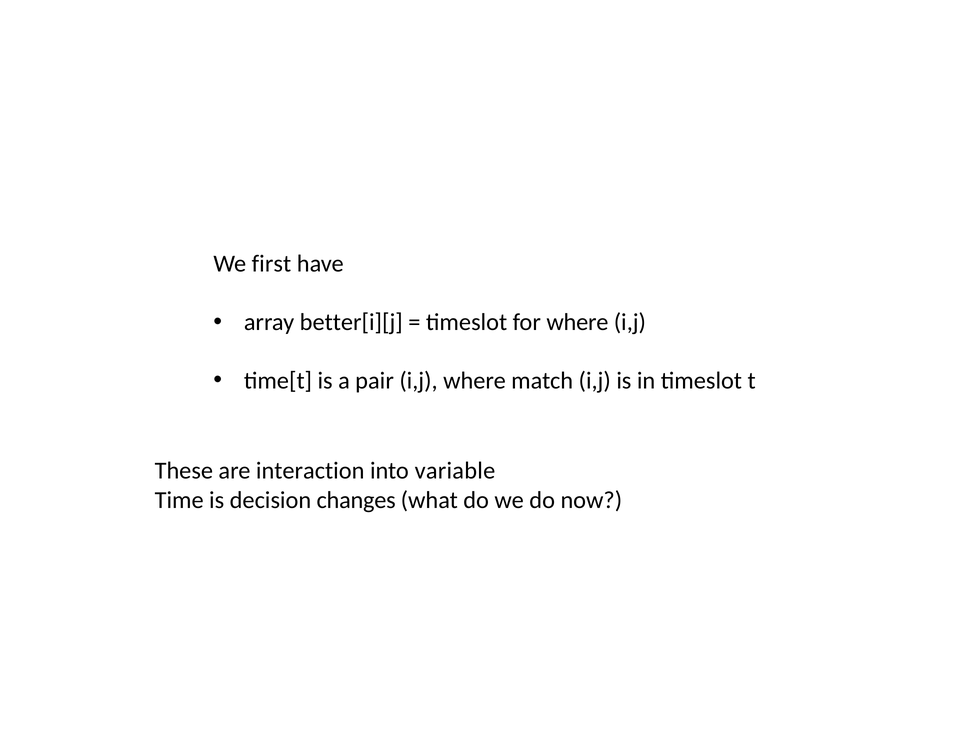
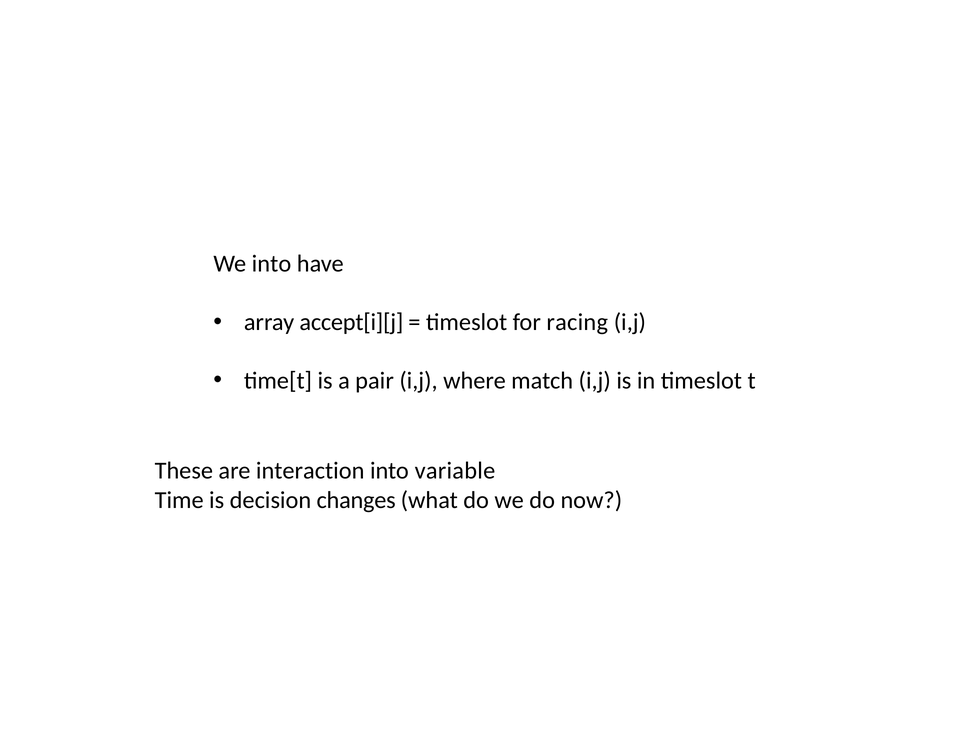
We first: first -> into (272, 264)
better[i][j: better[i][j -> accept[i][j (351, 322)
for where: where -> racing (577, 322)
